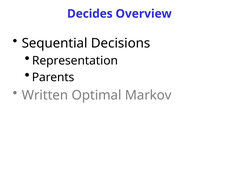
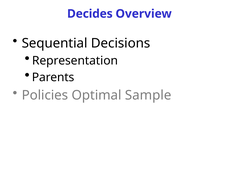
Written: Written -> Policies (45, 95)
Markov: Markov -> Sample (148, 95)
